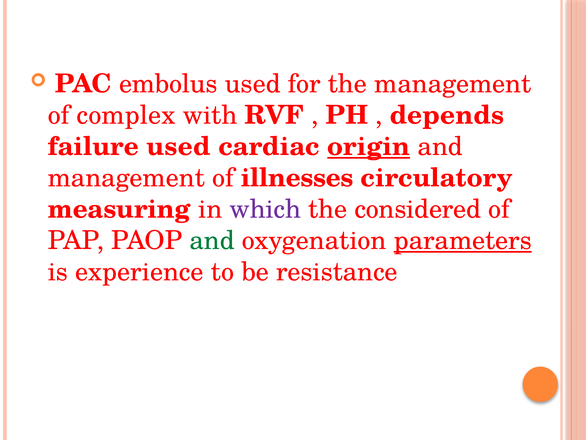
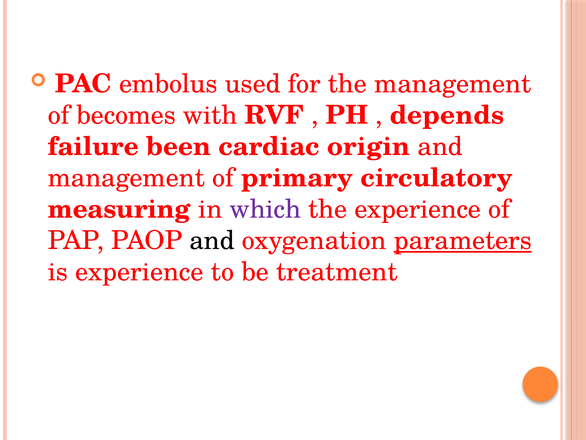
complex: complex -> becomes (126, 115)
failure used: used -> been (179, 146)
origin underline: present -> none (369, 146)
illnesses: illnesses -> primary (297, 178)
the considered: considered -> experience (418, 209)
and colour: green -> black (212, 240)
resistance: resistance -> treatment (337, 272)
